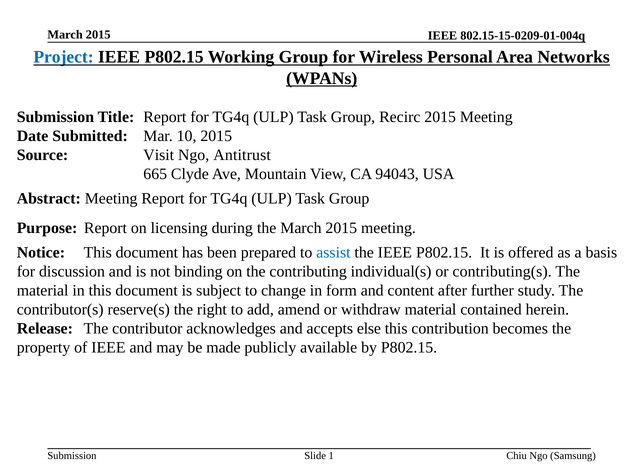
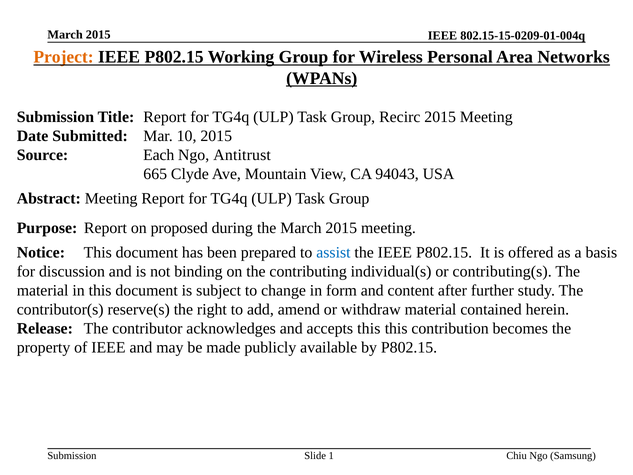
Project colour: blue -> orange (64, 57)
Visit: Visit -> Each (159, 155)
licensing: licensing -> proposed (179, 228)
accepts else: else -> this (369, 328)
